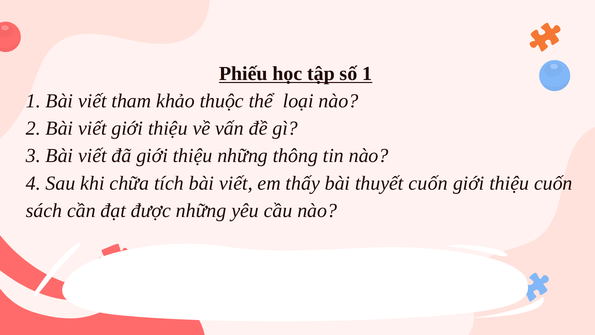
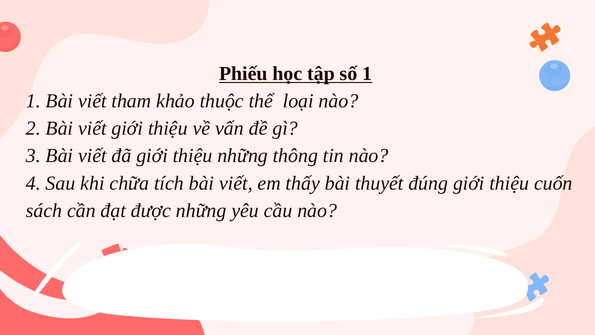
thuyết cuốn: cuốn -> đúng (428, 183)
